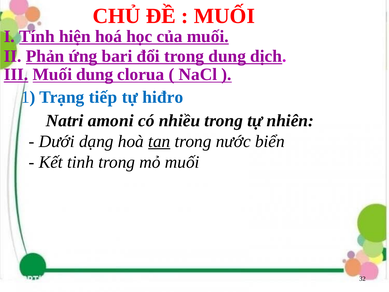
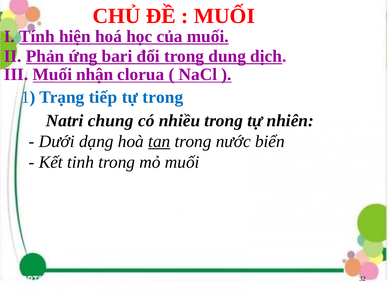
III underline: present -> none (16, 74)
Muối dung: dung -> nhận (95, 74)
tự hiđro: hiđro -> trong (163, 97)
amoni: amoni -> chung (111, 120)
